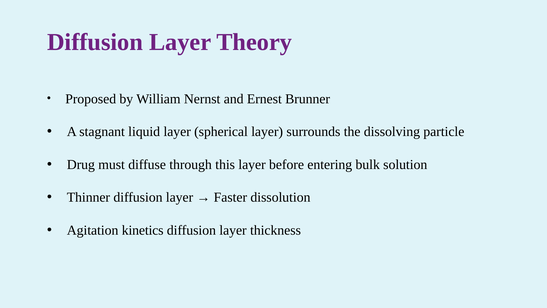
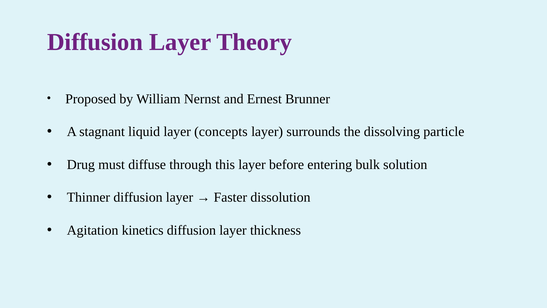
spherical: spherical -> concepts (221, 132)
